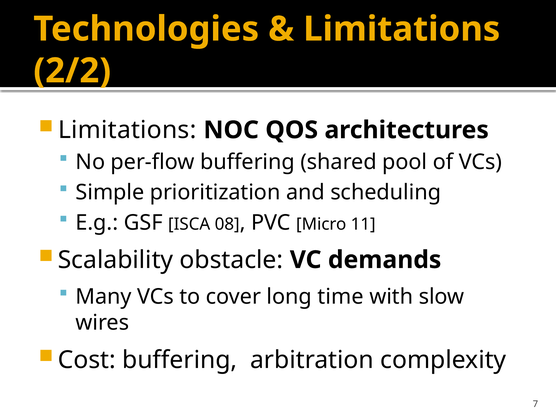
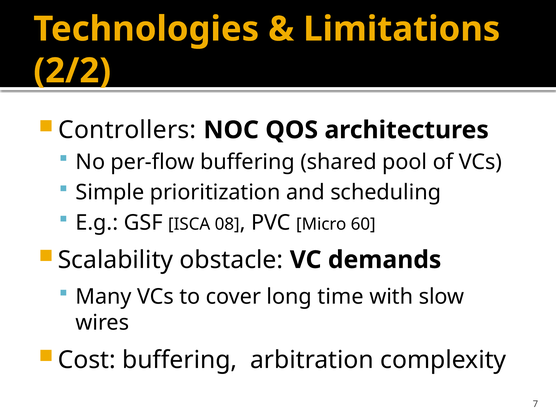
Limitations: Limitations -> Controllers (127, 130)
11: 11 -> 60 (363, 224)
